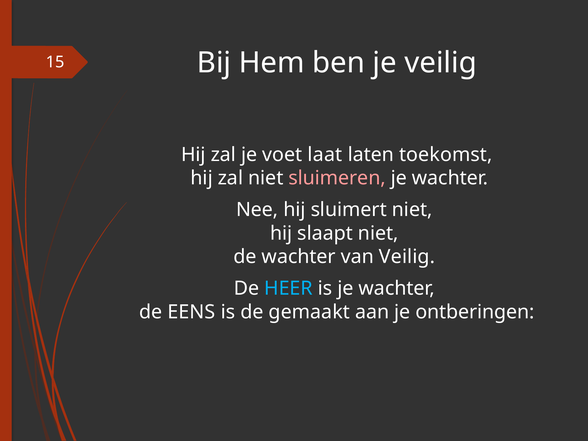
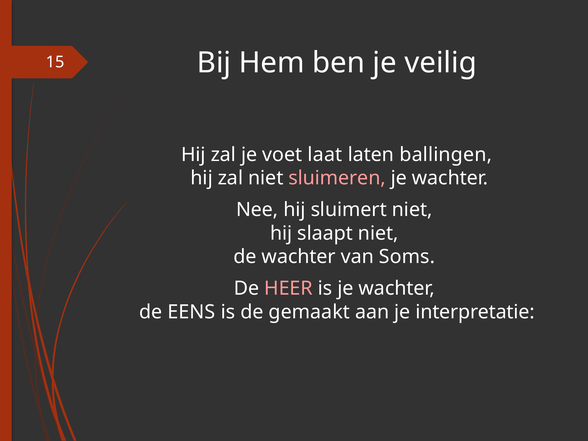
toekomst: toekomst -> ballingen (446, 155)
van Veilig: Veilig -> Soms (407, 257)
HEER colour: light blue -> pink (288, 289)
ontberingen: ontberingen -> interpretatie (475, 312)
